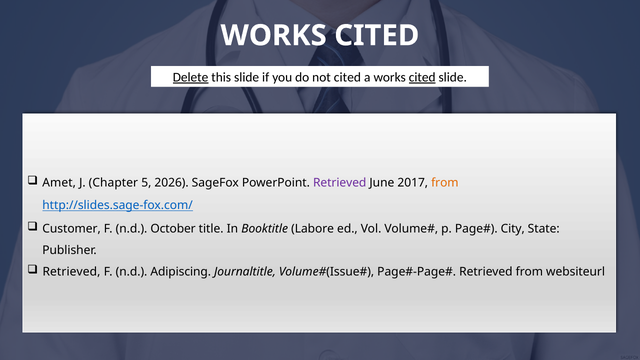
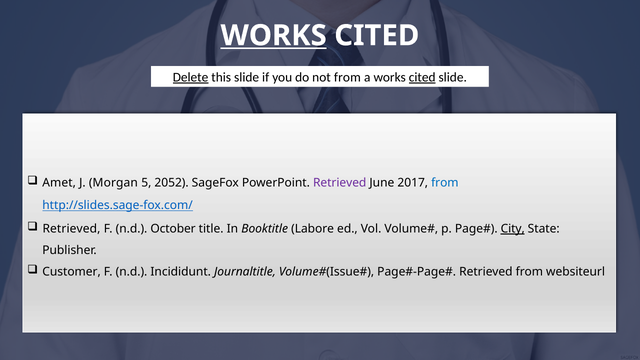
WORKS underline: none -> present (274, 36)
not cited: cited -> from (347, 77)
Chapter: Chapter -> Morgan (113, 183)
2026: 2026 -> 2052 (172, 183)
from colour: orange -> blue (445, 183)
Customer: Customer -> Retrieved (71, 229)
City underline: none -> present (513, 229)
Retrieved: Retrieved -> Customer (72, 272)
Adipiscing: Adipiscing -> Incididunt (181, 272)
